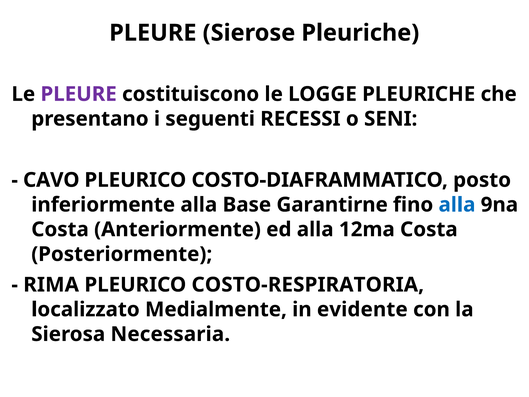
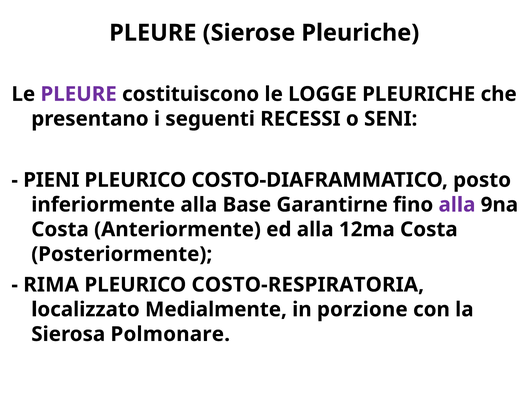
CAVO: CAVO -> PIENI (51, 180)
alla colour: blue -> purple (457, 205)
evidente: evidente -> porzione (362, 309)
Necessaria: Necessaria -> Polmonare (170, 334)
